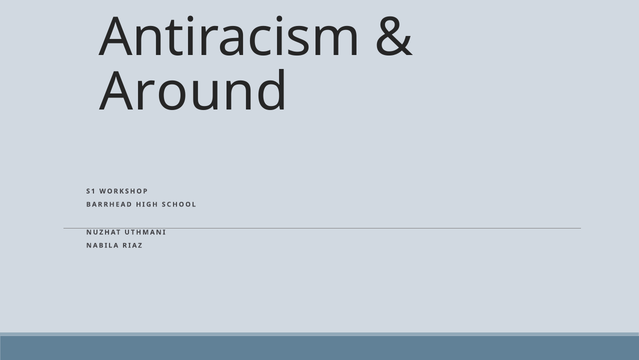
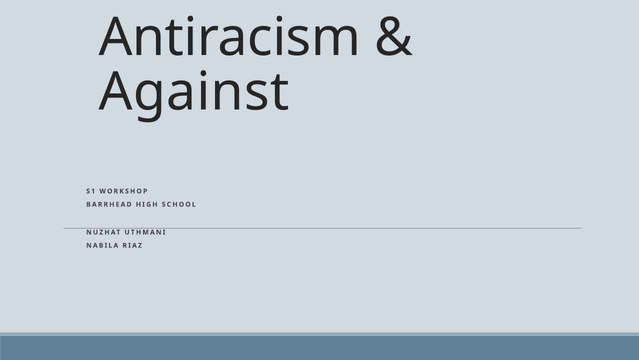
Around: Around -> Against (194, 92)
